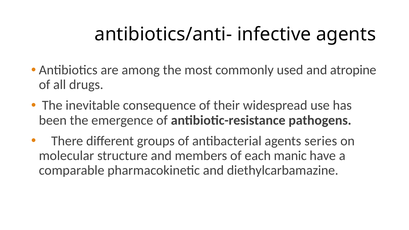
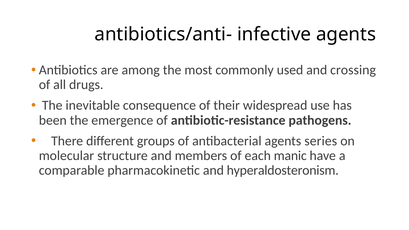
atropine: atropine -> crossing (353, 70)
diethylcarbamazine: diethylcarbamazine -> hyperaldosteronism (283, 170)
